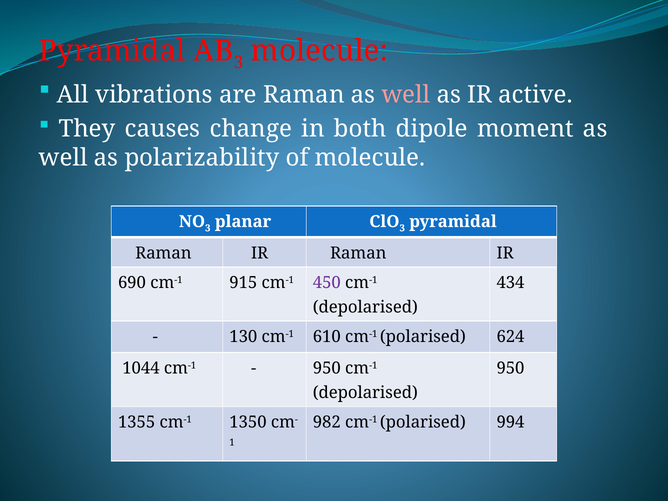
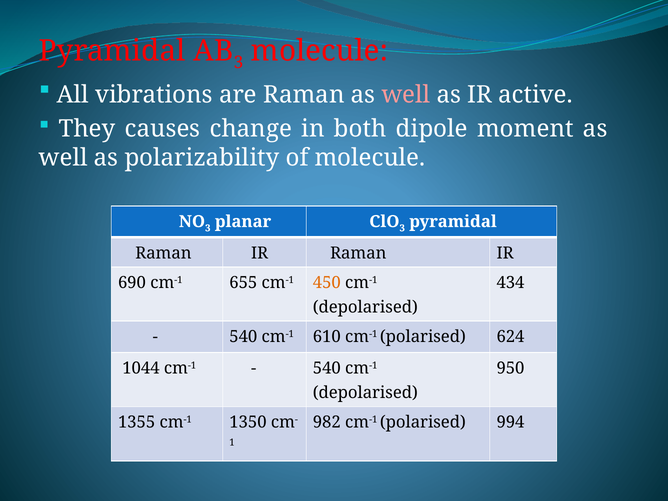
915: 915 -> 655 (243, 283)
450 colour: purple -> orange (327, 283)
130: 130 -> 540 (243, 337)
950: 950 -> 540 (327, 368)
